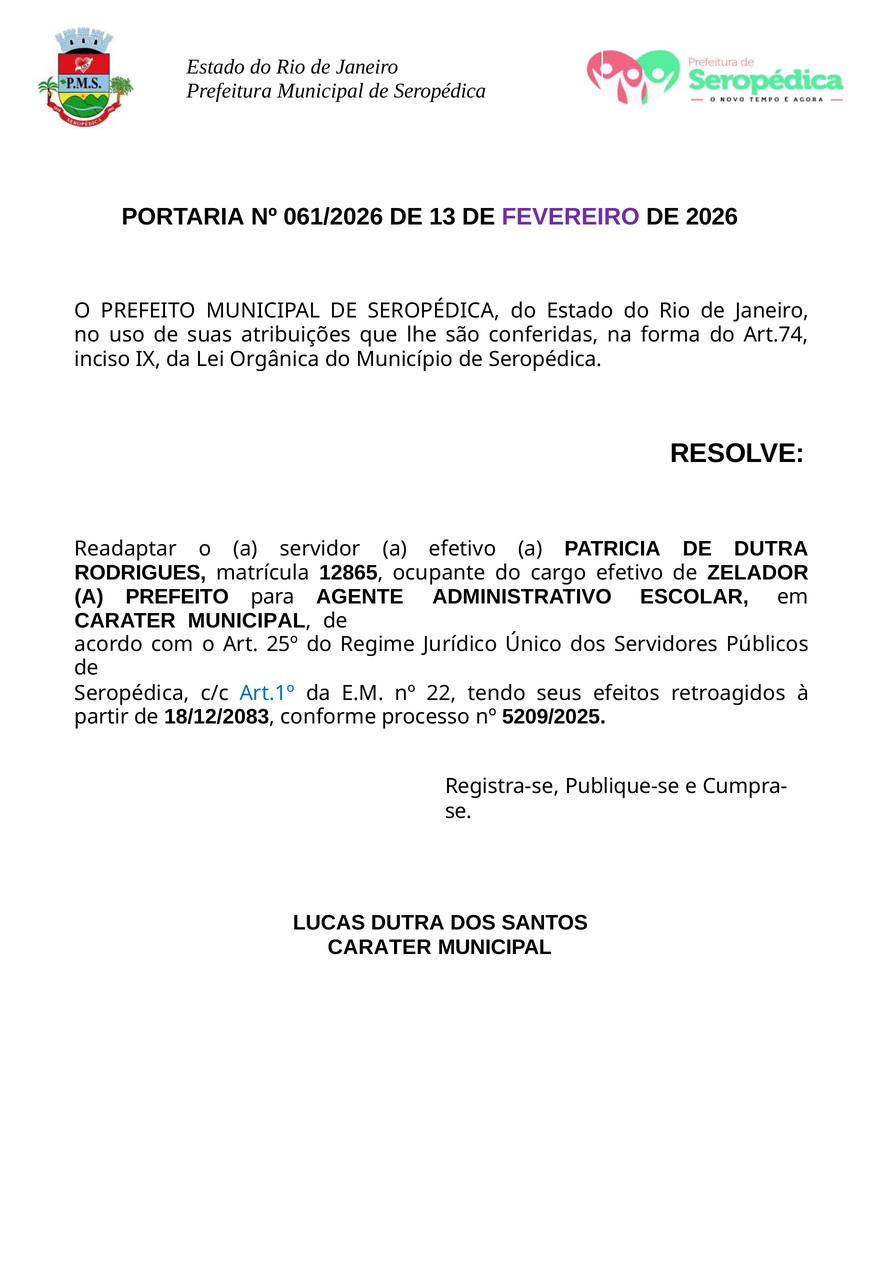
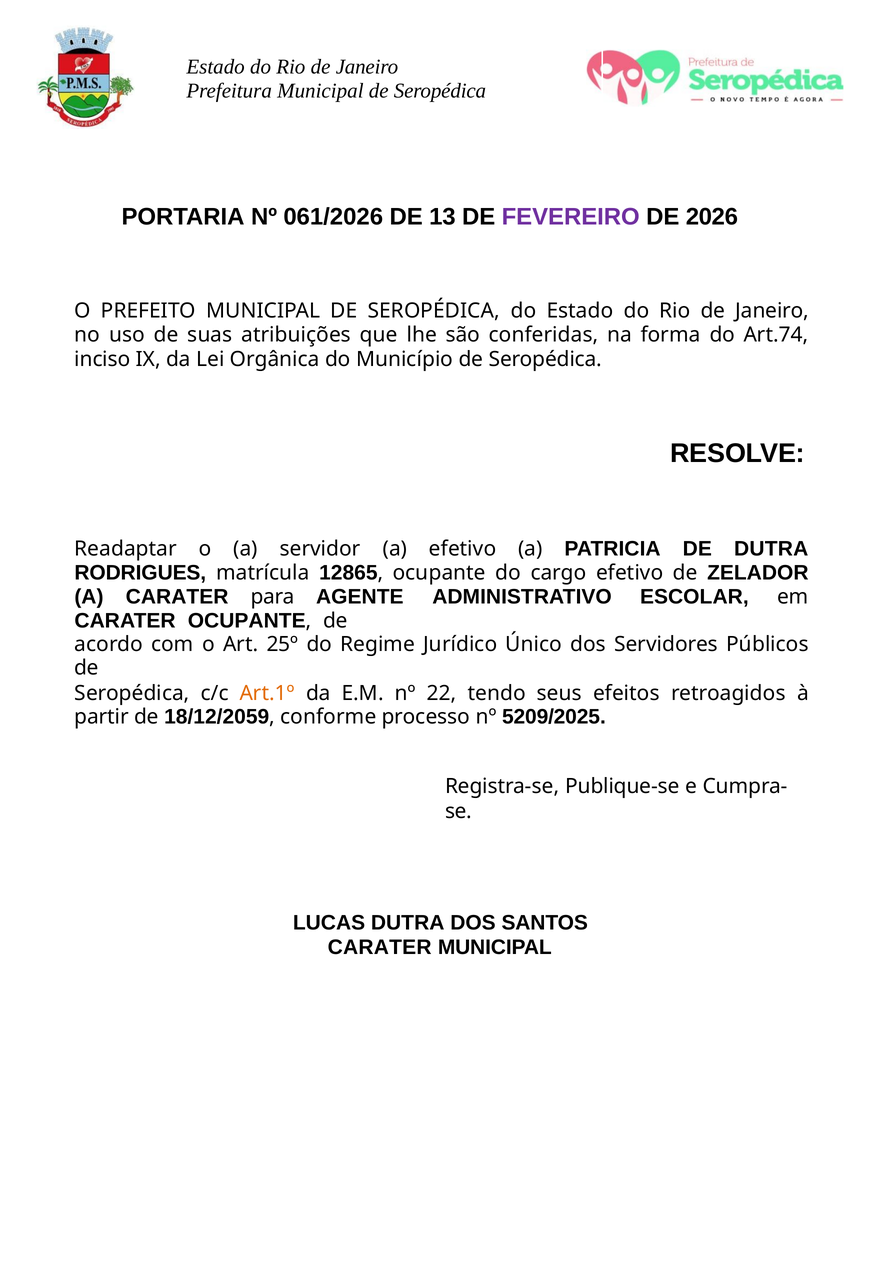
A PREFEITO: PREFEITO -> CARATER (177, 597)
MUNICIPAL: MUNICIPAL -> OCUPANTE (247, 621)
Art.1º colour: blue -> orange (267, 693)
18/12/2083: 18/12/2083 -> 18/12/2059 (217, 717)
